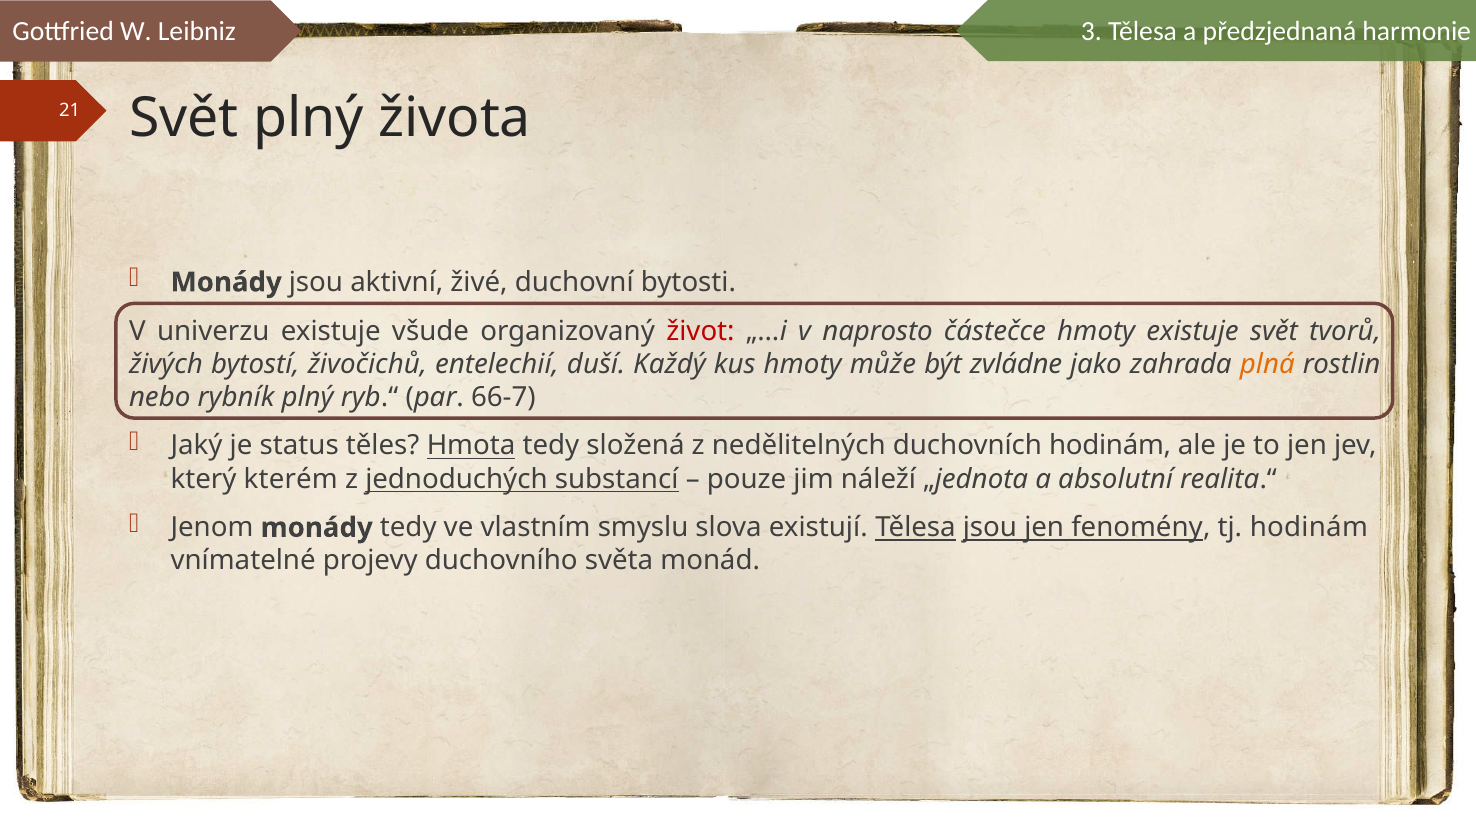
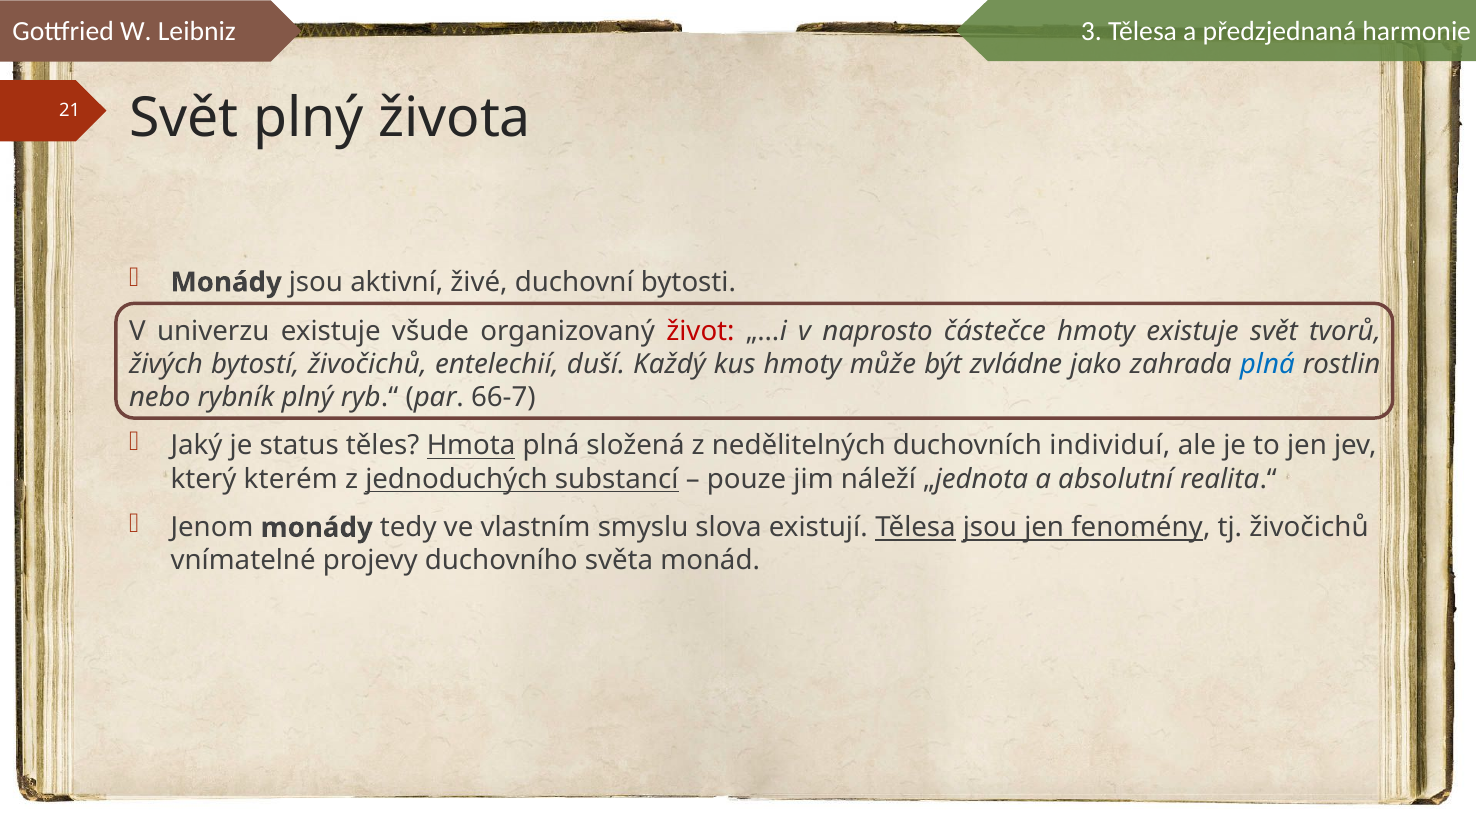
plná colour: orange -> blue (1267, 364)
Hmota tedy: tedy -> plná (551, 446)
duchovních hodinám: hodinám -> individuí (1110, 446)
tj hodinám: hodinám -> živočichů (1309, 528)
